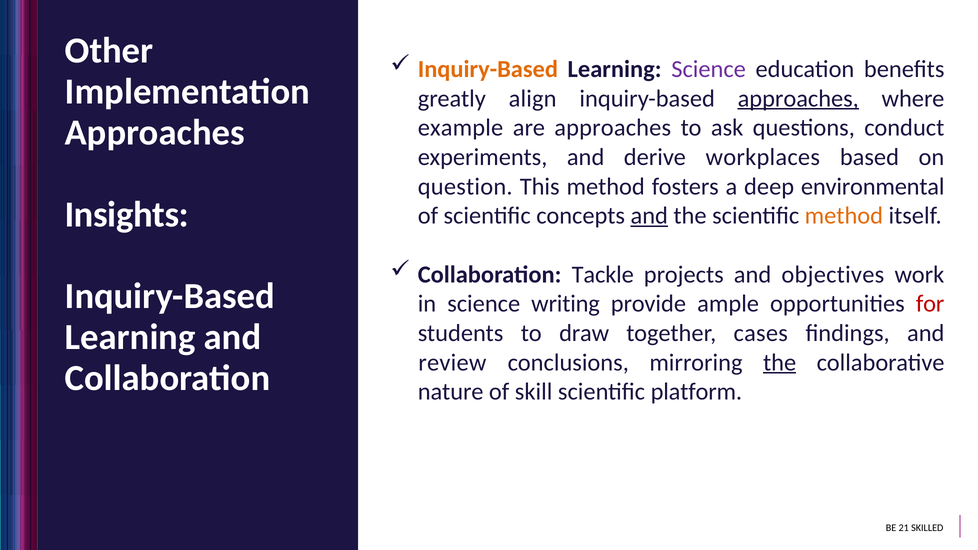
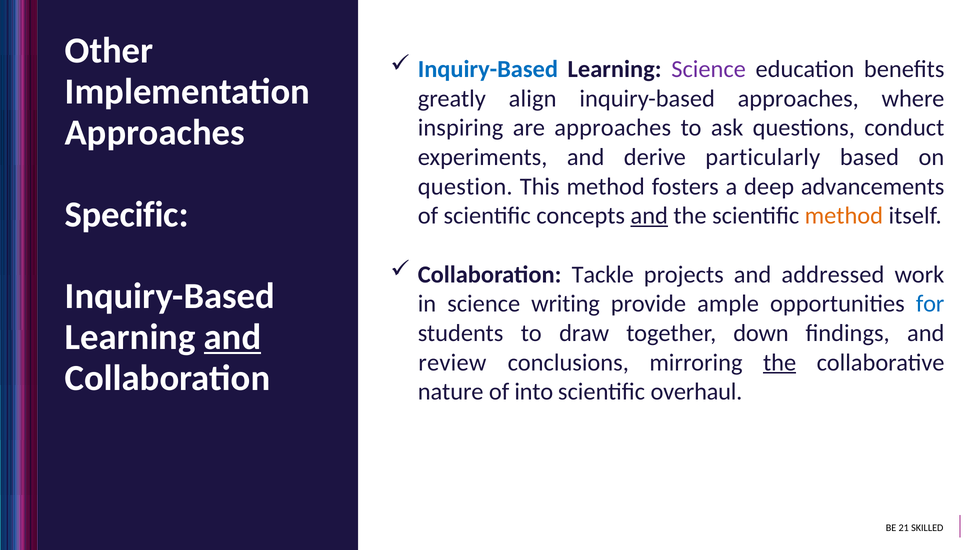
Inquiry-Based colour: orange -> blue (488, 69)
approaches underline: present -> none (798, 98)
example: example -> inspiring (461, 128)
workplaces: workplaces -> particularly (763, 157)
environmental: environmental -> advancements (873, 187)
Insights: Insights -> Specific (127, 215)
objectives: objectives -> addressed (833, 275)
for colour: red -> blue (930, 304)
and underline: none -> present (232, 337)
cases: cases -> down (761, 333)
skill: skill -> into (534, 392)
platform: platform -> overhaul (696, 392)
